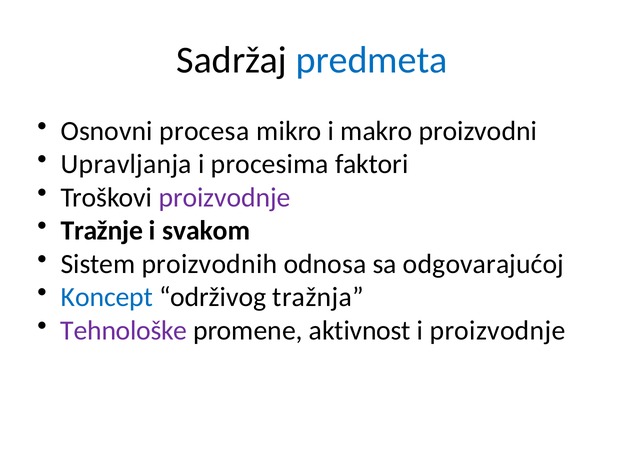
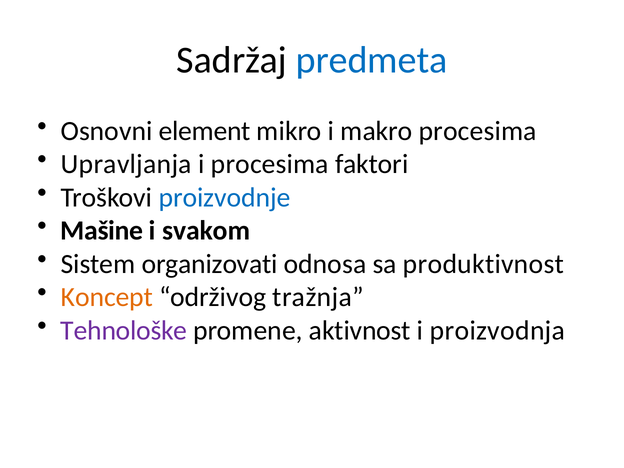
procesa: procesa -> element (205, 131)
makro proizvodni: proizvodni -> procesima (478, 131)
proizvodnje colour: purple -> blue (225, 197)
Tražnje: Tražnje -> Mašine (102, 231)
proizvodnih: proizvodnih -> organizovati (210, 264)
odgovarajućoj: odgovarajućoj -> produktivnost (483, 264)
Koncept colour: blue -> orange (107, 297)
i proizvodnje: proizvodnje -> proizvodnja (498, 331)
